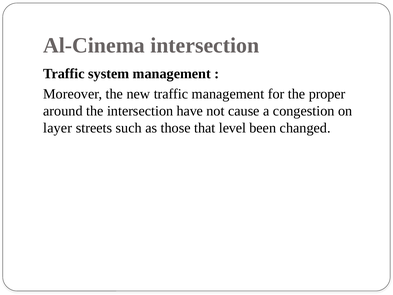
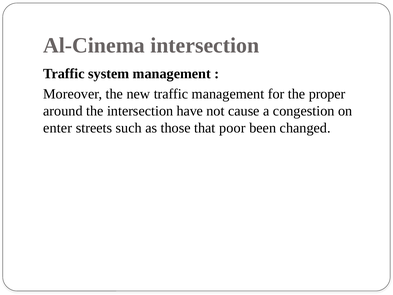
layer: layer -> enter (58, 128)
level: level -> poor (232, 128)
